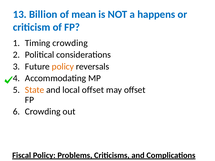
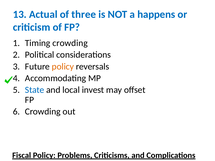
Billion: Billion -> Actual (43, 14)
mean: mean -> three (84, 14)
State colour: orange -> blue (35, 90)
local offset: offset -> invest (93, 90)
